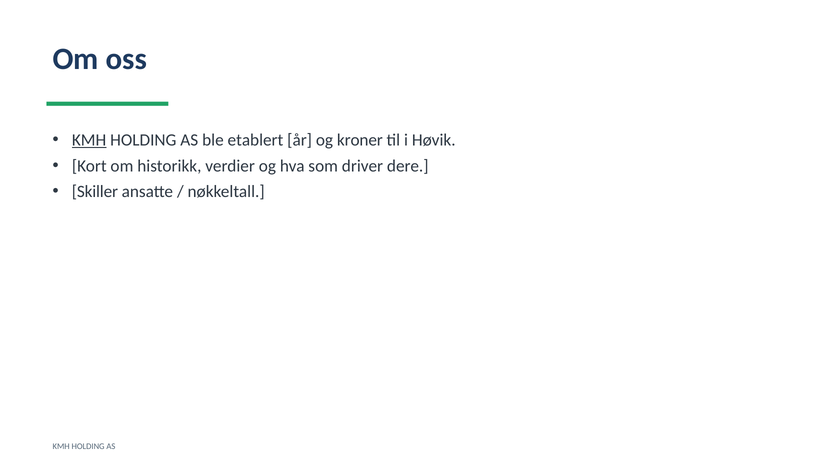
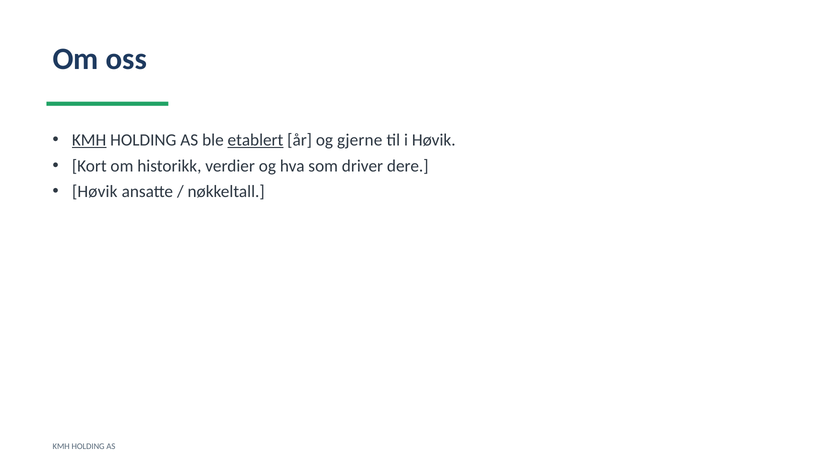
etablert underline: none -> present (255, 140)
kroner: kroner -> gjerne (360, 140)
Skiller: Skiller -> Høvik (95, 192)
